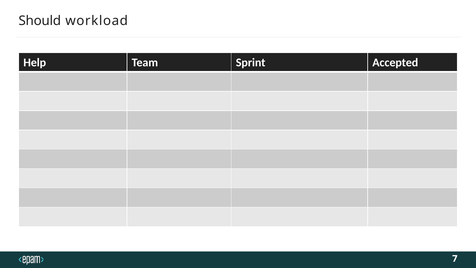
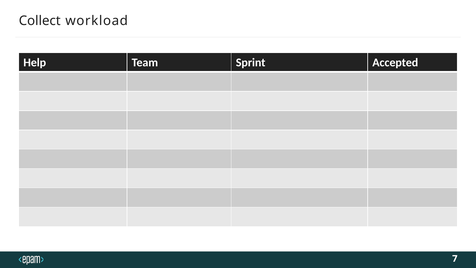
Should: Should -> Collect (40, 21)
